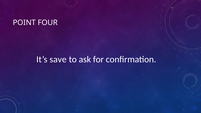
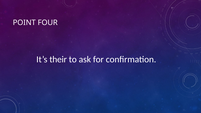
save: save -> their (58, 59)
